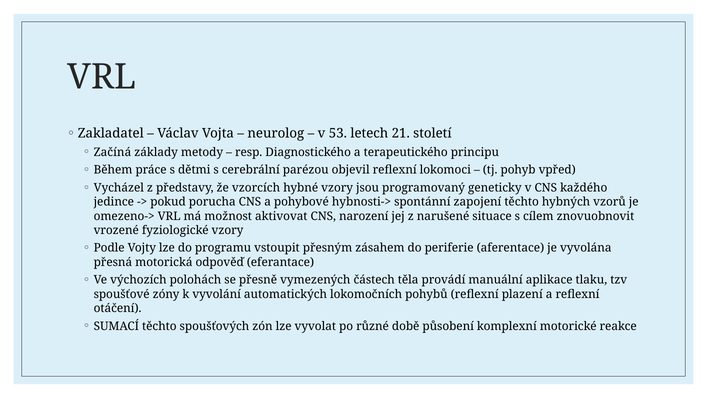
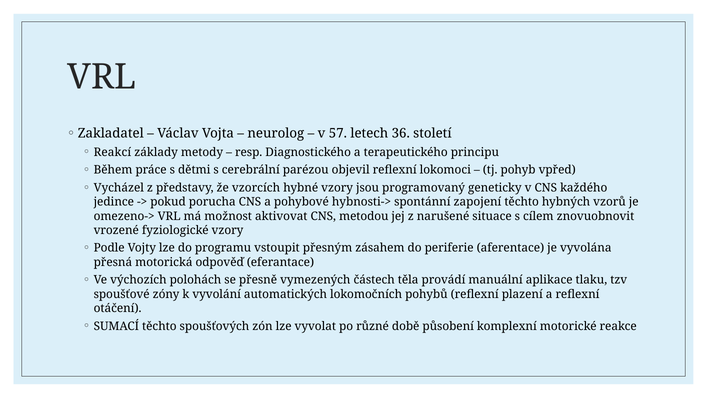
53: 53 -> 57 (338, 133)
21: 21 -> 36 (401, 133)
Začíná: Začíná -> Reakcí (112, 152)
narození: narození -> metodou (364, 216)
